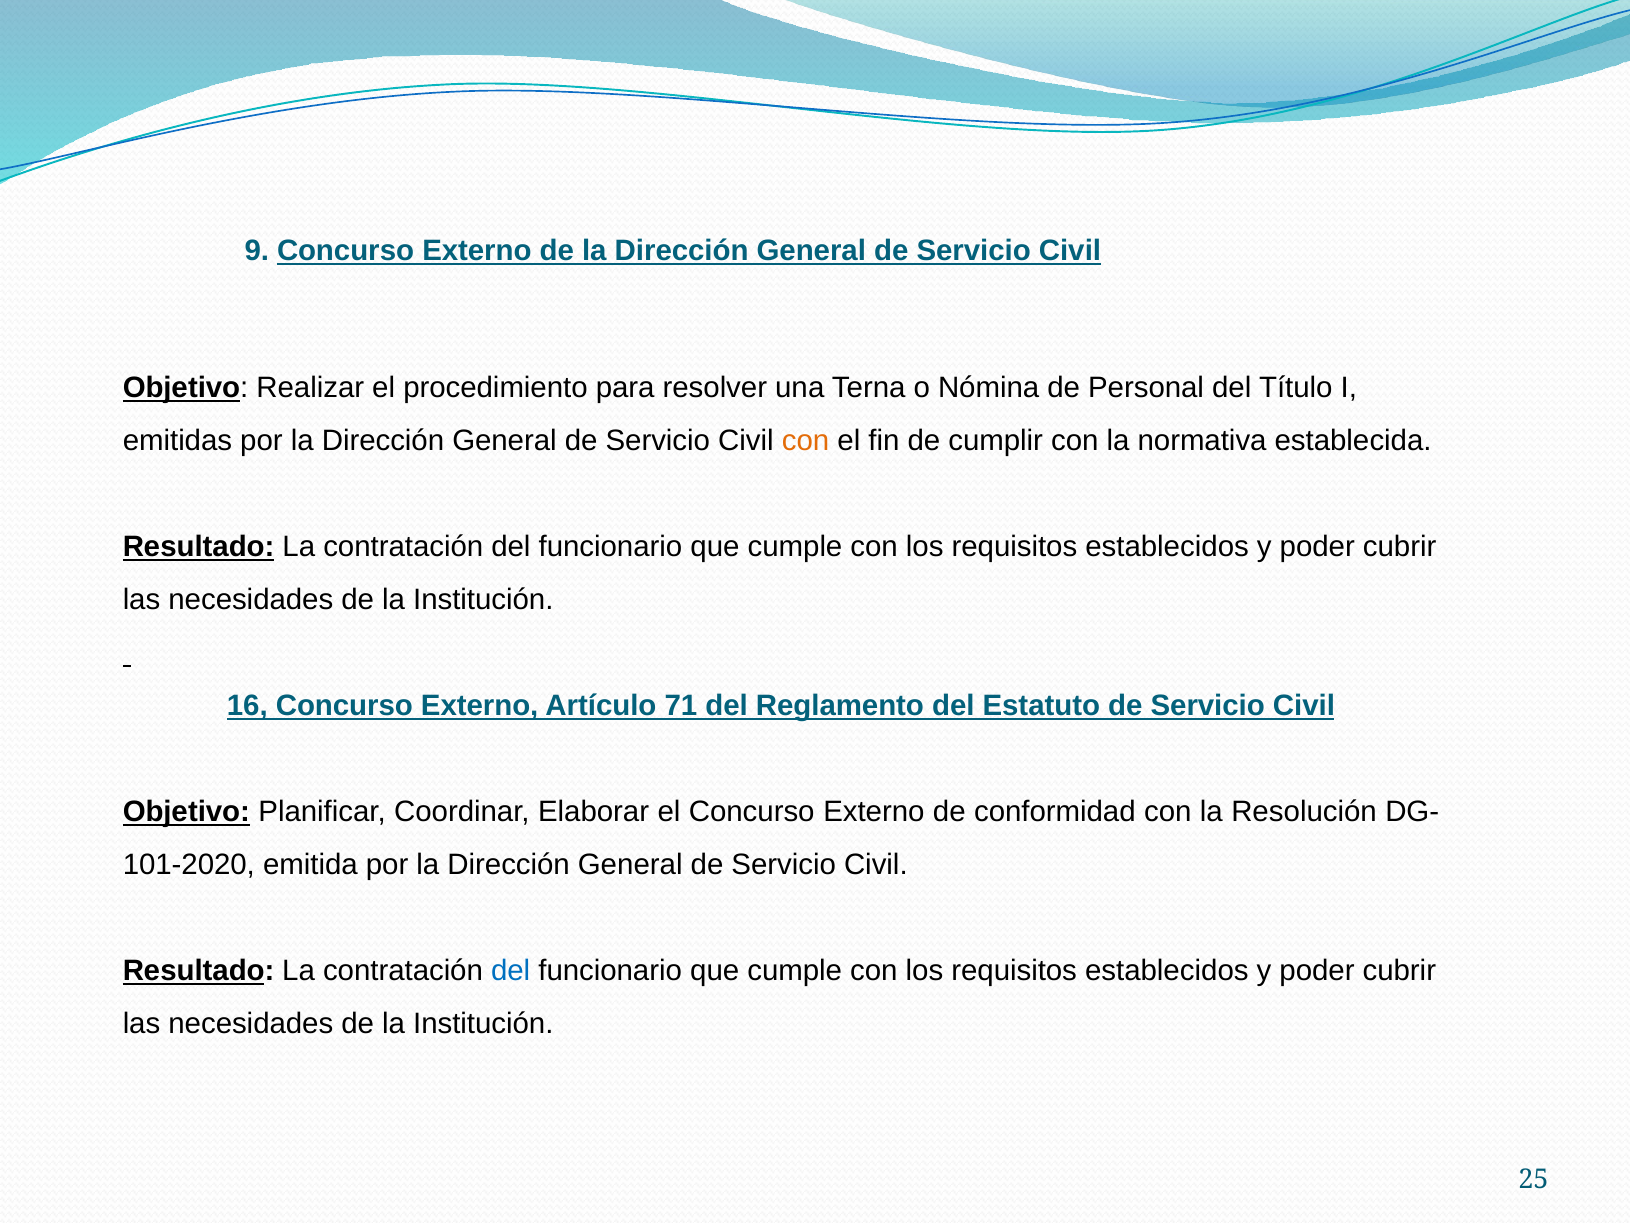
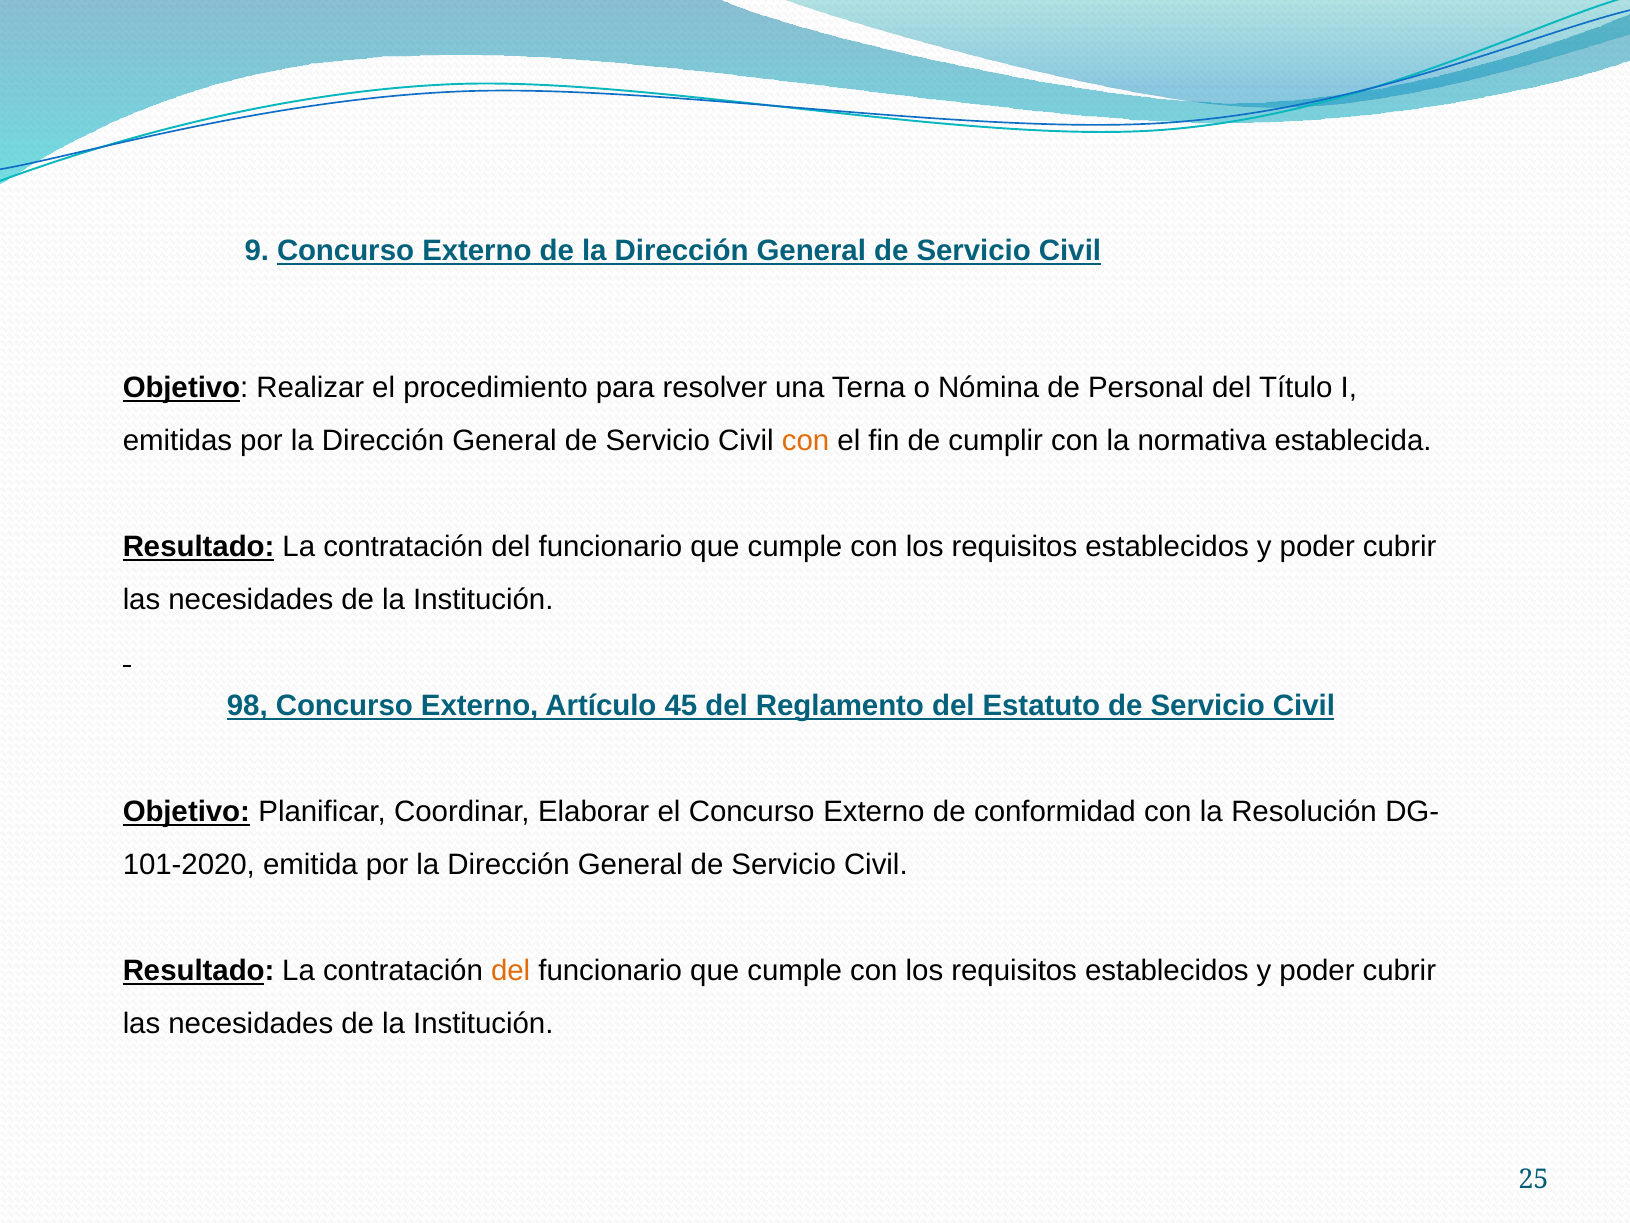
16: 16 -> 98 (247, 706)
71: 71 -> 45 (681, 706)
del colour: blue -> orange (511, 971)
